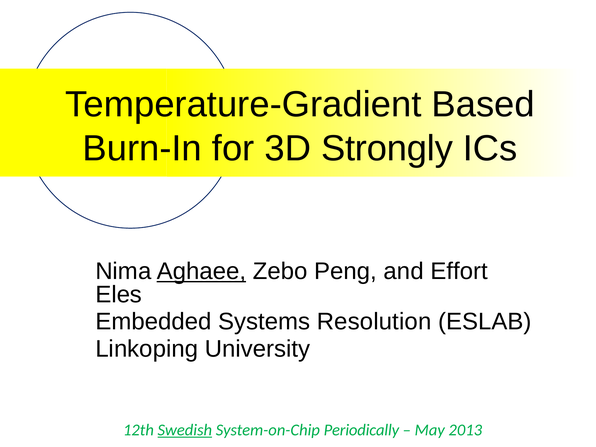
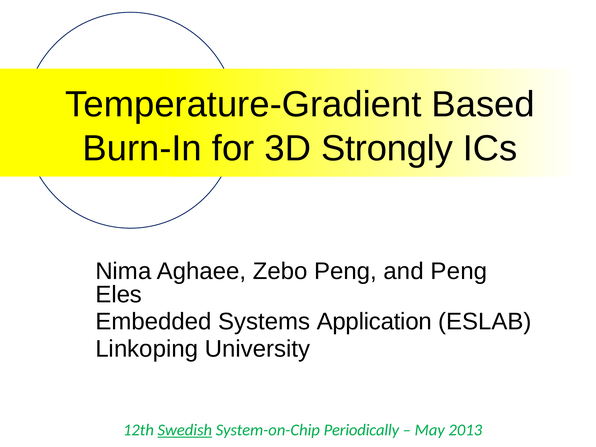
Aghaee underline: present -> none (201, 271)
and Effort: Effort -> Peng (459, 271)
Resolution: Resolution -> Application (374, 322)
